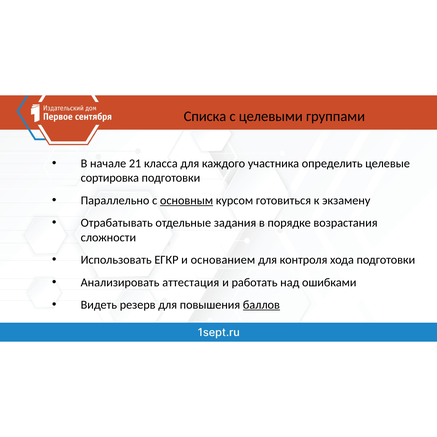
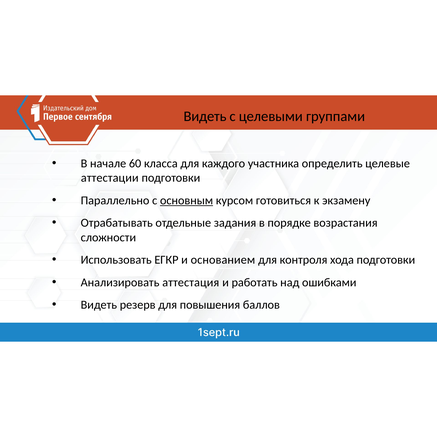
Списка: Списка -> Видеть (205, 116)
21: 21 -> 60 (135, 163)
сортировка: сортировка -> аттестации (110, 178)
баллов underline: present -> none (261, 305)
